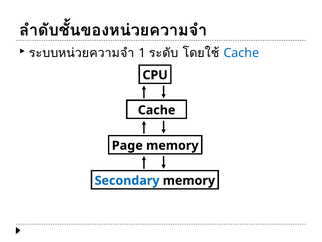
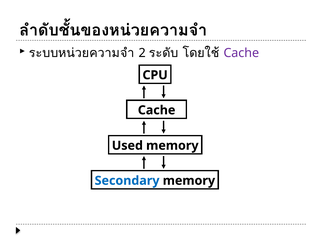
1: 1 -> 2 (142, 53)
Cache colour: blue -> purple (241, 53)
Page: Page -> Used (127, 145)
